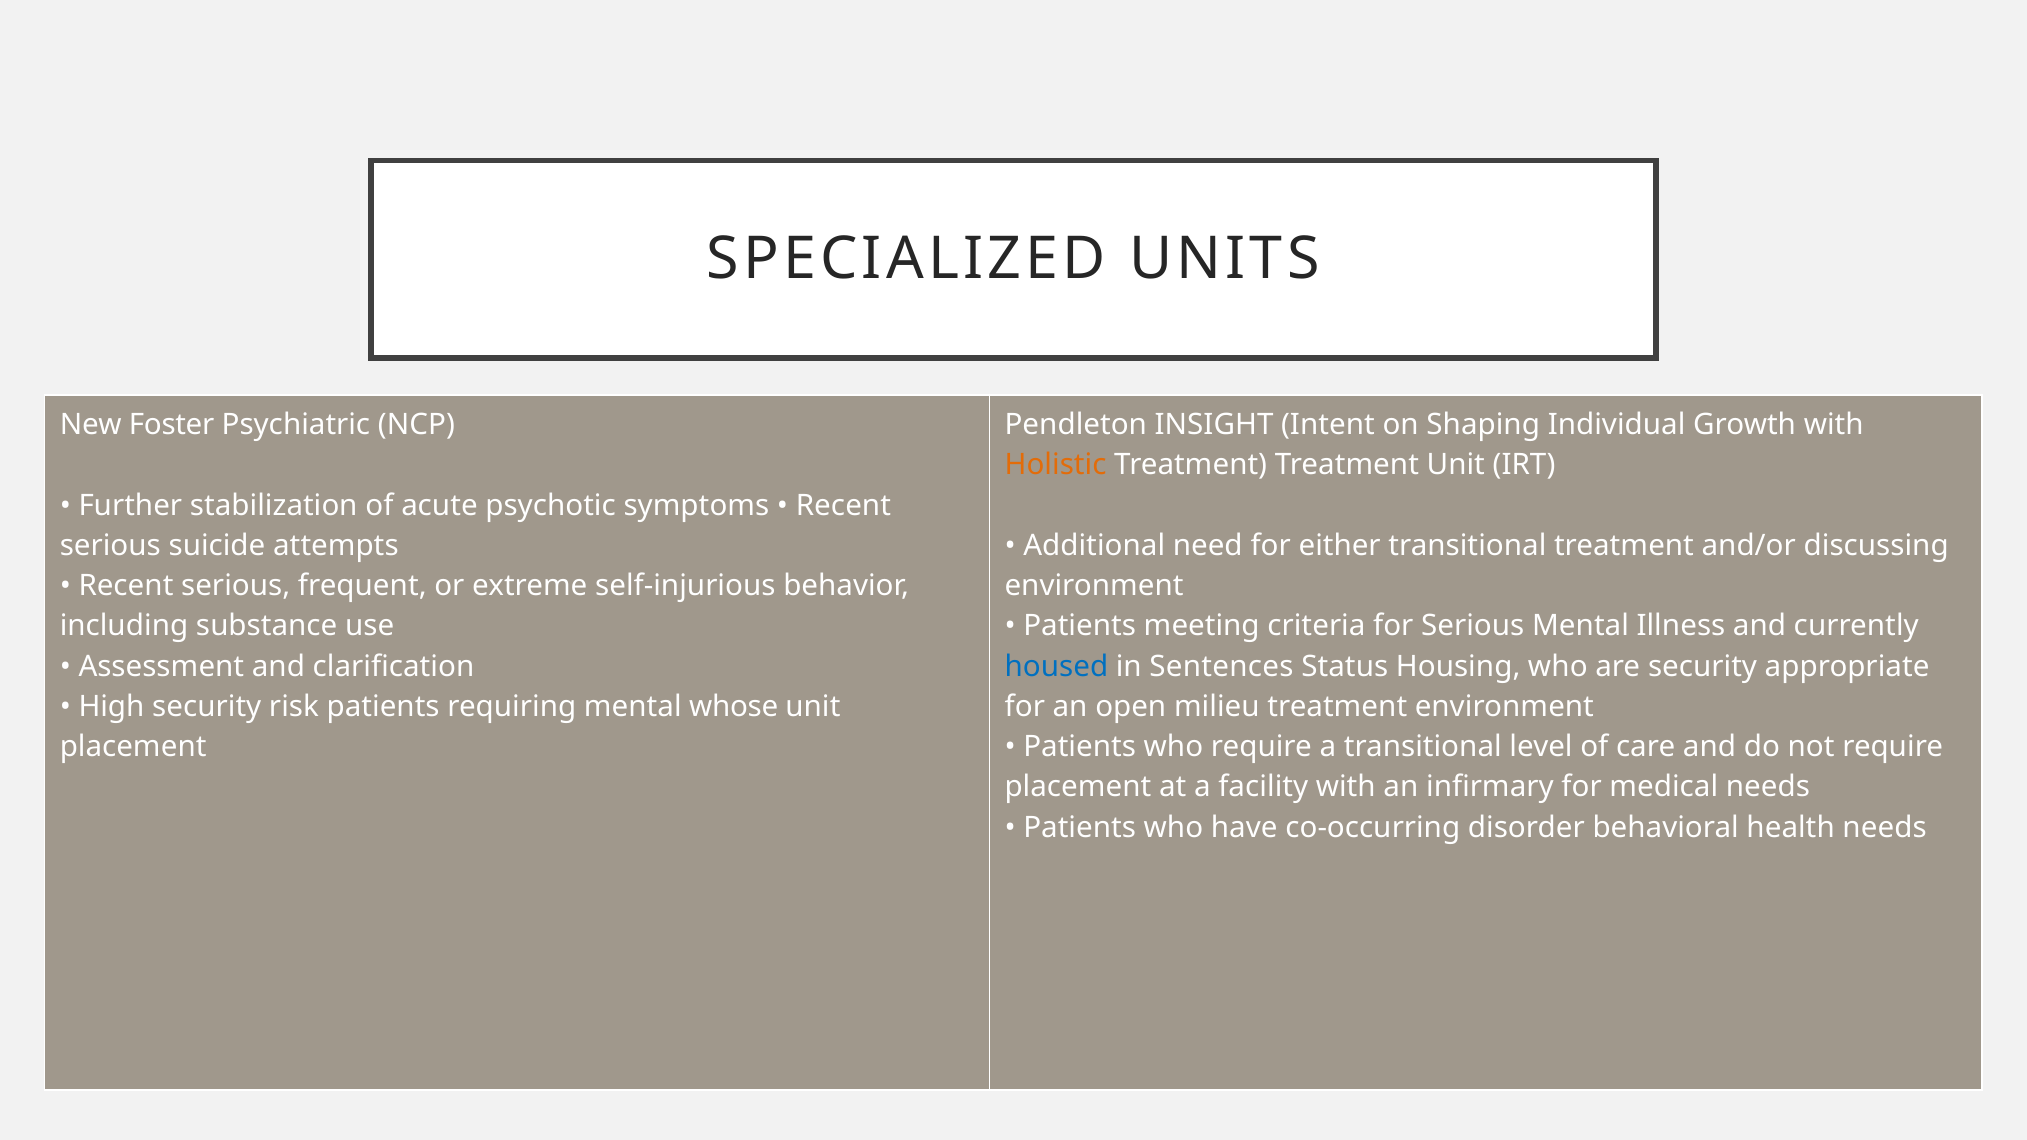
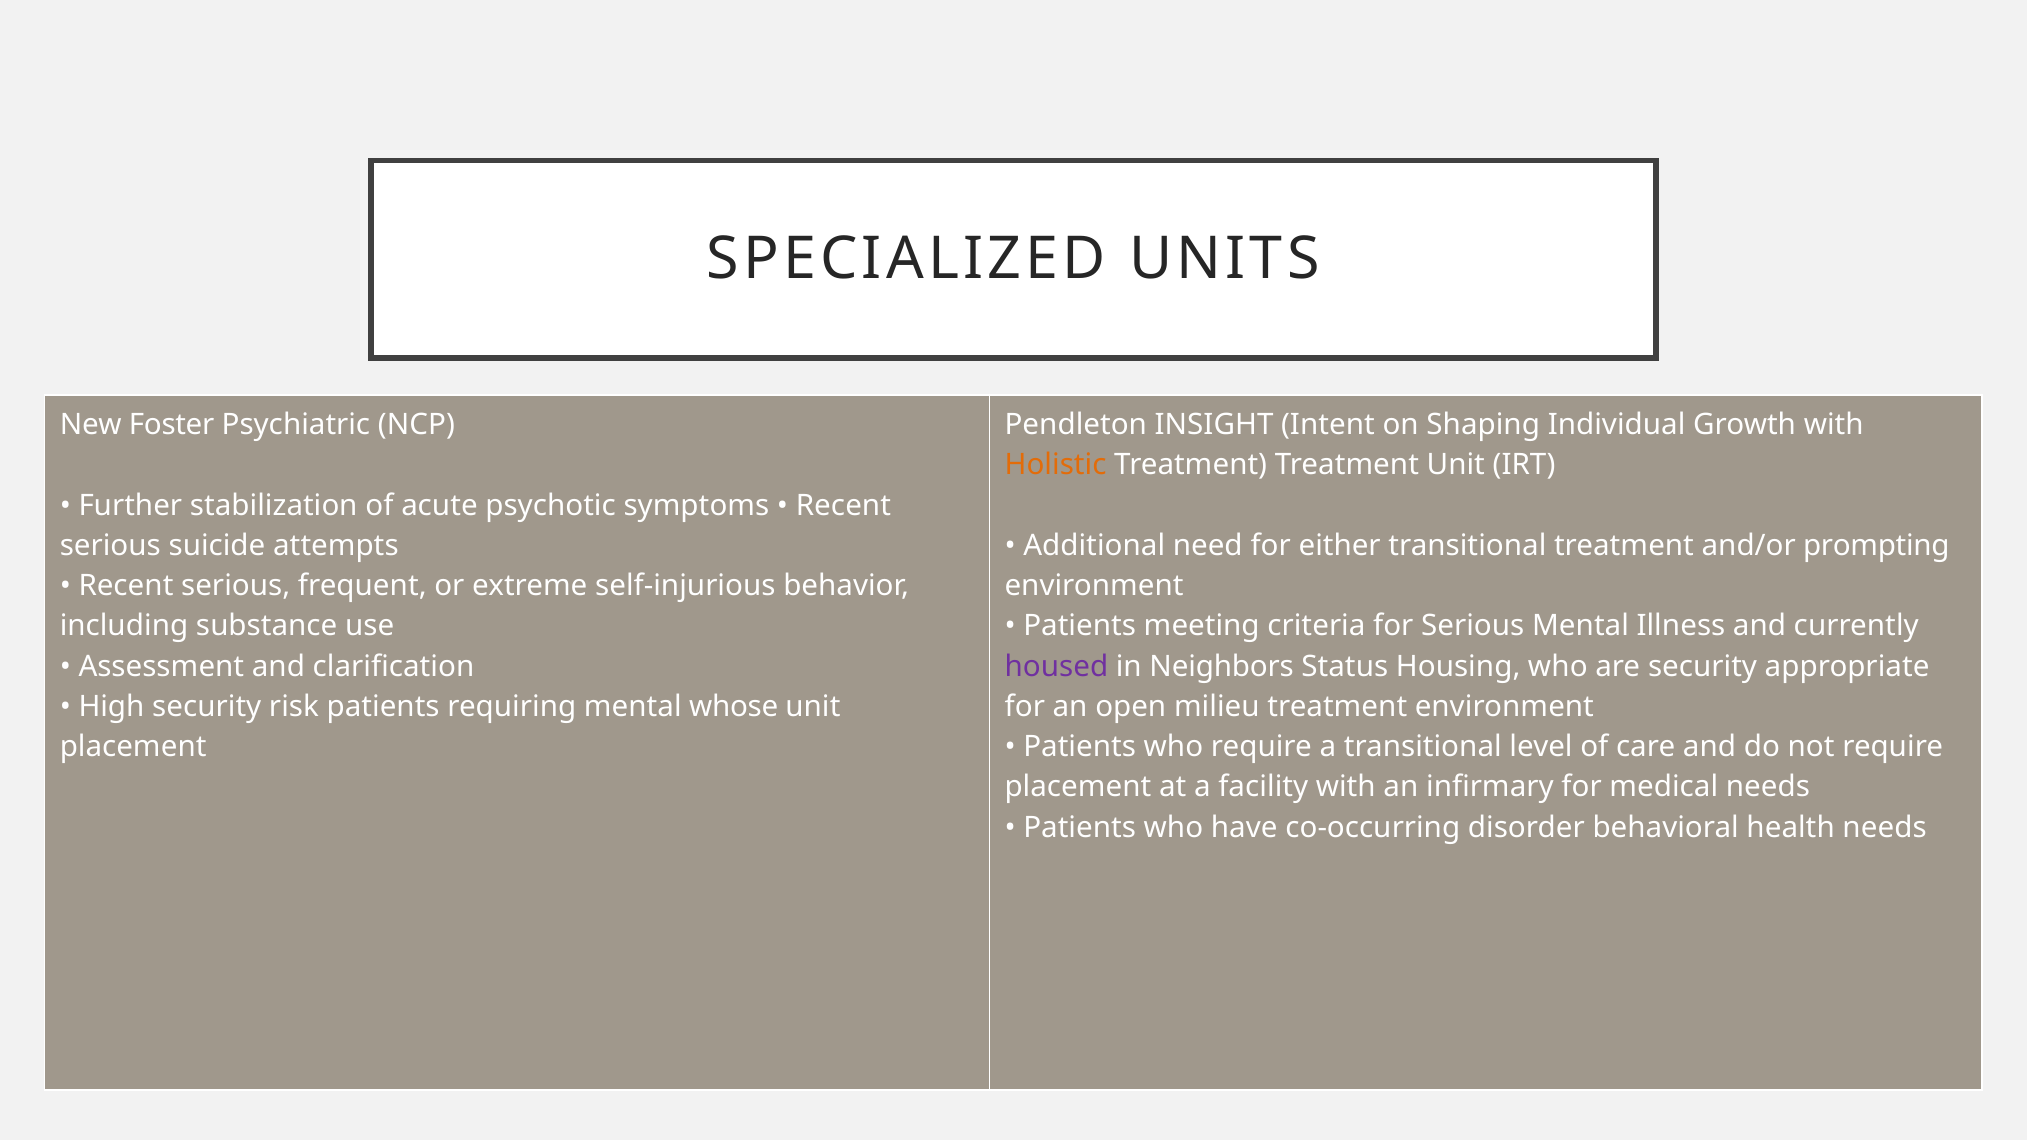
discussing: discussing -> prompting (1876, 546)
housed colour: blue -> purple (1056, 666)
Sentences: Sentences -> Neighbors (1222, 666)
